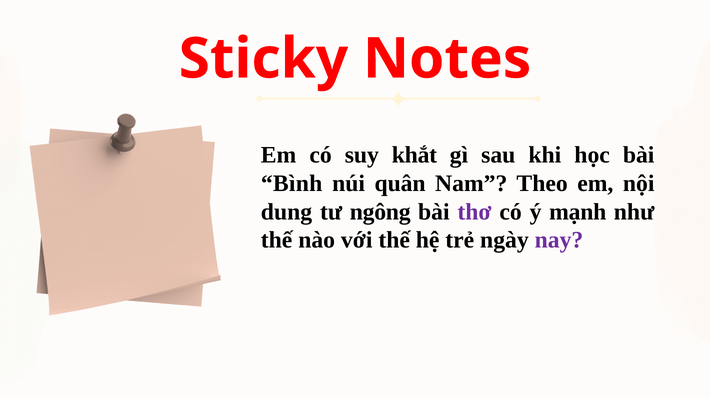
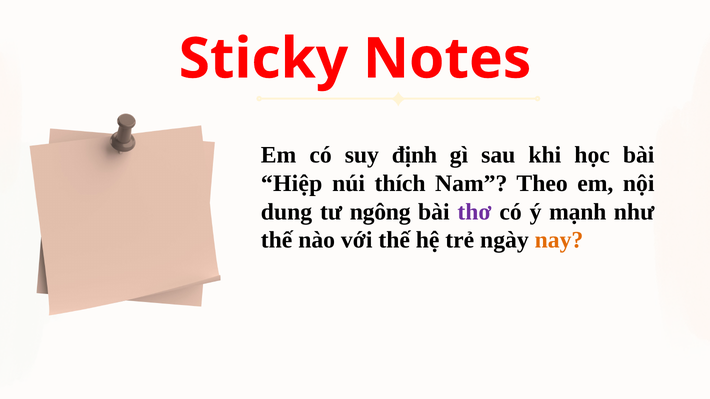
khắt: khắt -> định (414, 155)
Bình: Bình -> Hiệp (292, 184)
quân: quân -> thích (400, 184)
nay colour: purple -> orange (559, 240)
